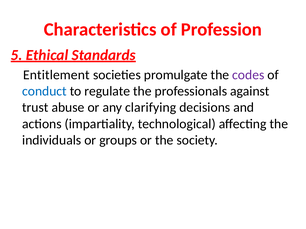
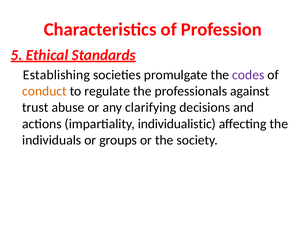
Entitlement: Entitlement -> Establishing (56, 75)
conduct colour: blue -> orange (44, 91)
technological: technological -> individualistic (177, 124)
